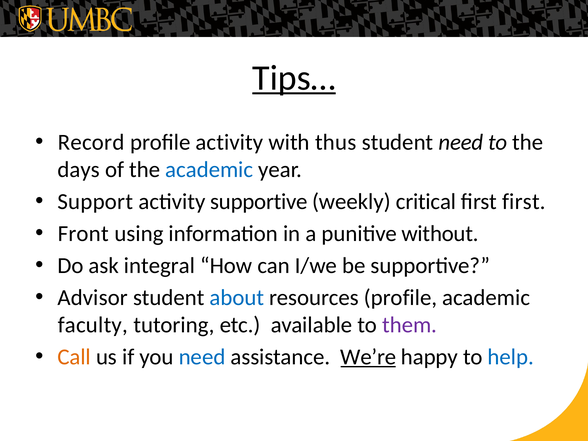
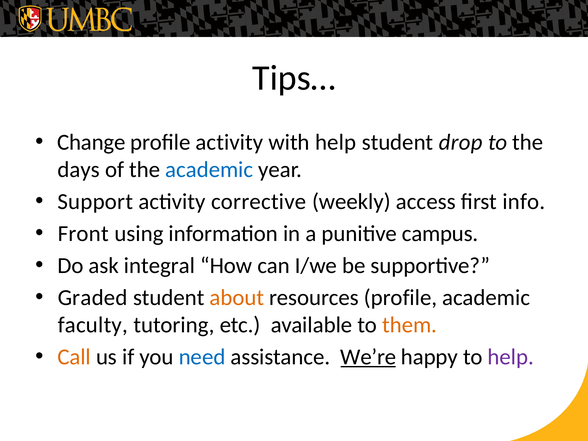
Tips… underline: present -> none (294, 78)
Record: Record -> Change (91, 142)
with thus: thus -> help (336, 142)
student need: need -> drop (461, 142)
activity supportive: supportive -> corrective (259, 202)
critical: critical -> access (426, 202)
first first: first -> info (524, 202)
without: without -> campus (440, 234)
Advisor: Advisor -> Graded (93, 298)
about colour: blue -> orange (237, 298)
them colour: purple -> orange (410, 325)
help colour: blue -> purple (511, 357)
